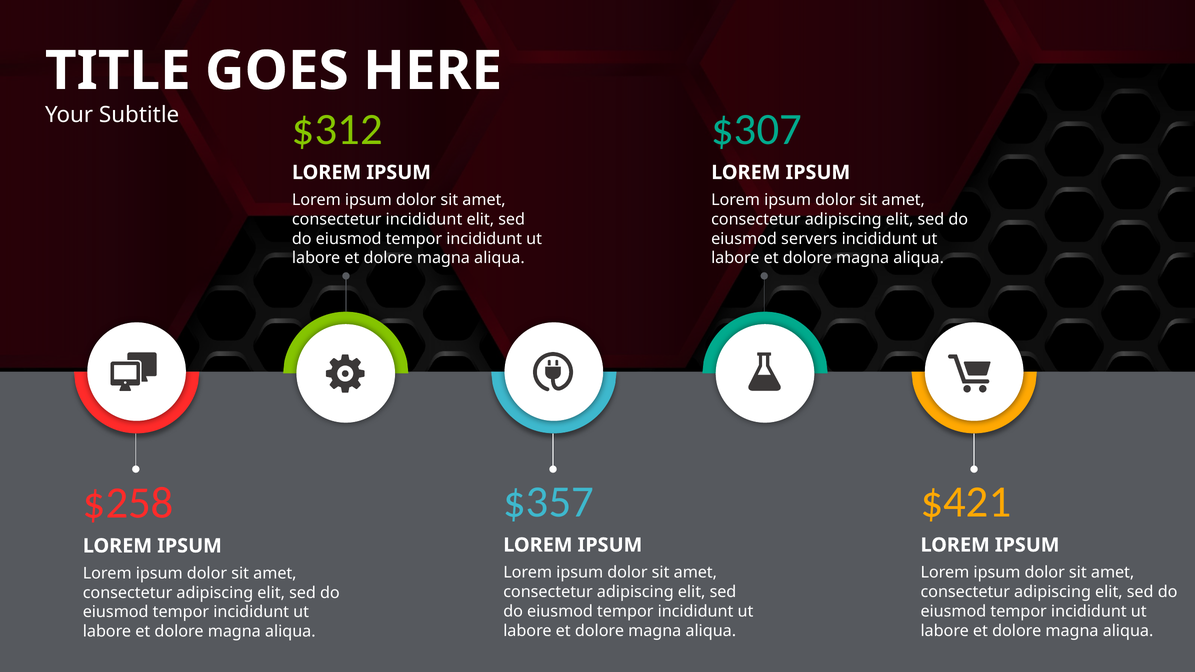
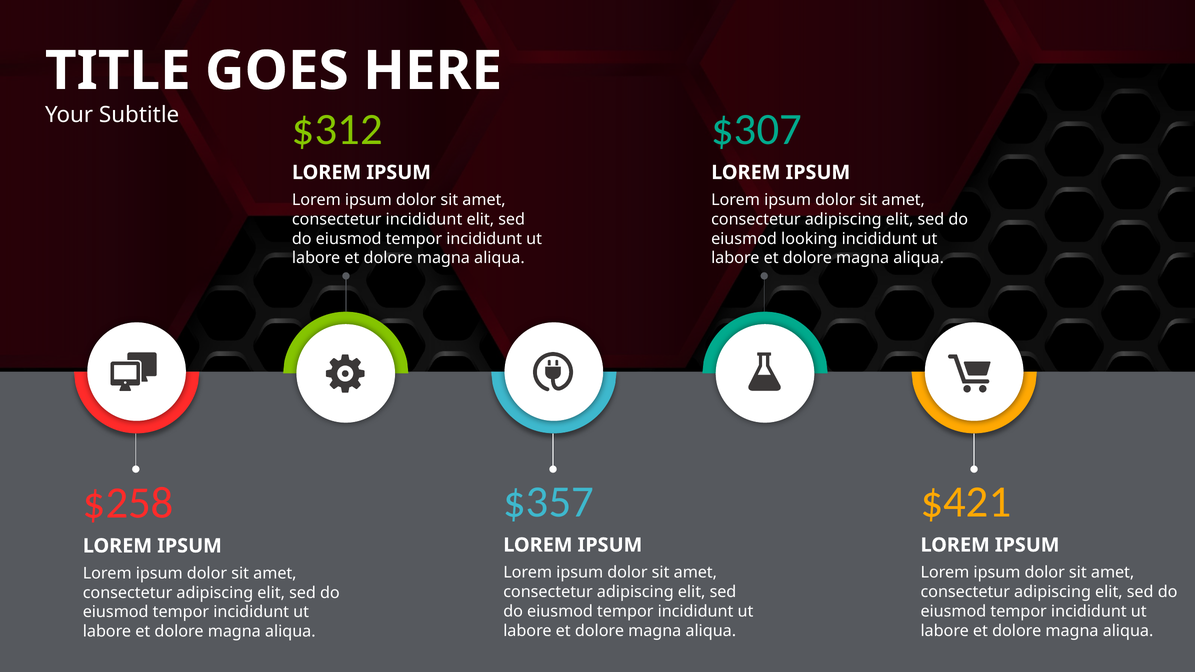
servers: servers -> looking (809, 239)
